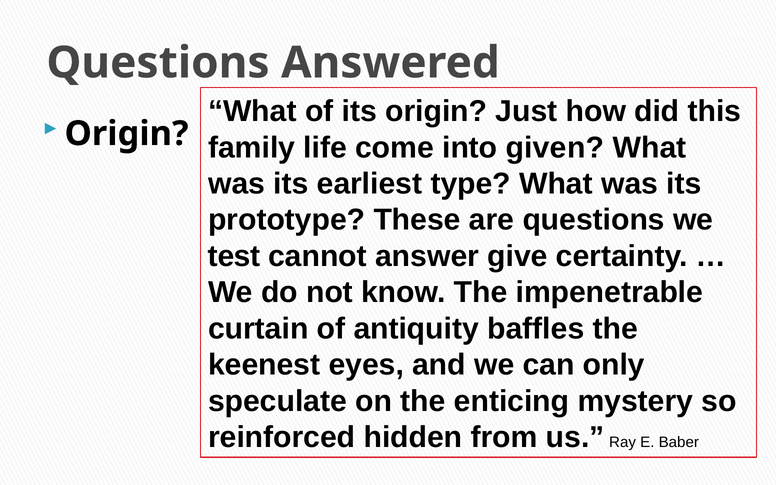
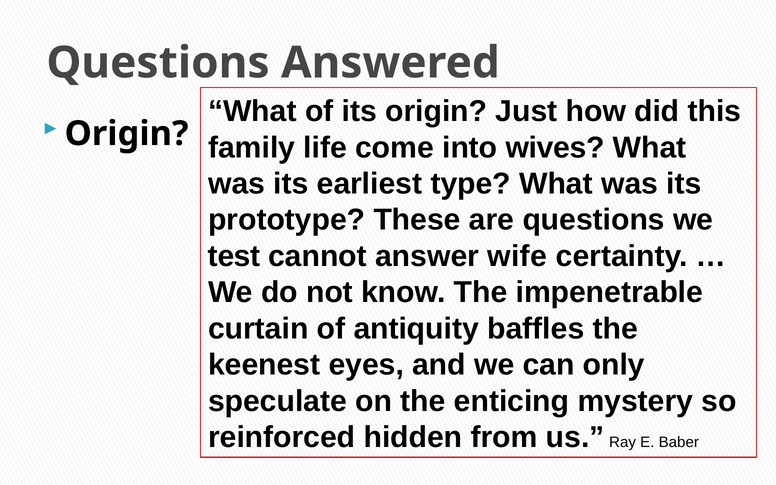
given: given -> wives (555, 148)
give: give -> wife (517, 256)
